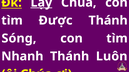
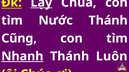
Được: Được -> Nước (56, 21)
Sóng: Sóng -> Cũng (19, 39)
Nhanh underline: none -> present (22, 57)
